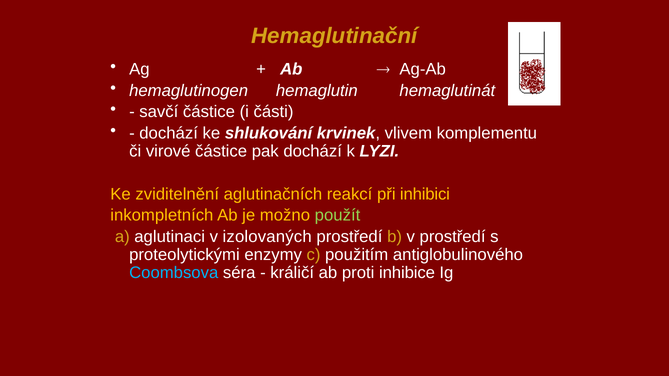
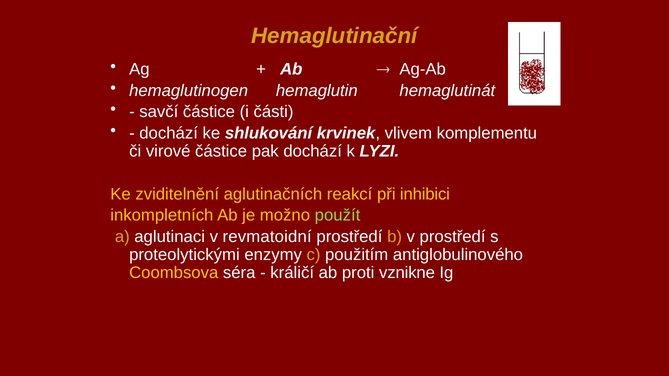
izolovaných: izolovaných -> revmatoidní (267, 237)
Coombsova colour: light blue -> yellow (174, 273)
inhibice: inhibice -> vznikne (407, 273)
